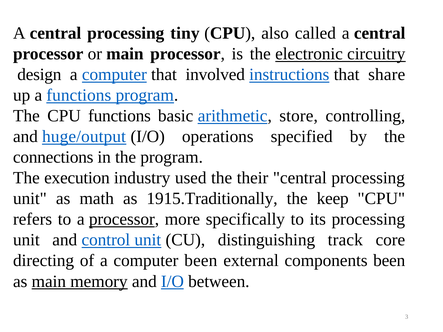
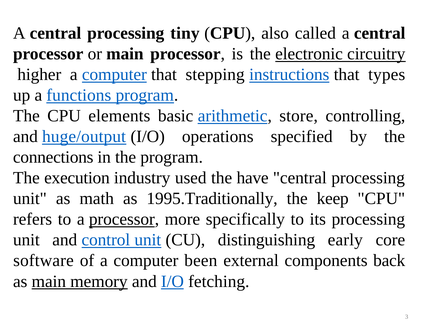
design: design -> higher (39, 75)
involved: involved -> stepping (215, 75)
share: share -> types (387, 75)
CPU functions: functions -> elements (119, 116)
their: their -> have (253, 178)
1915.Traditionally: 1915.Traditionally -> 1995.Traditionally (212, 199)
track: track -> early (345, 240)
directing: directing -> software (43, 261)
components been: been -> back (389, 261)
between: between -> fetching (219, 282)
